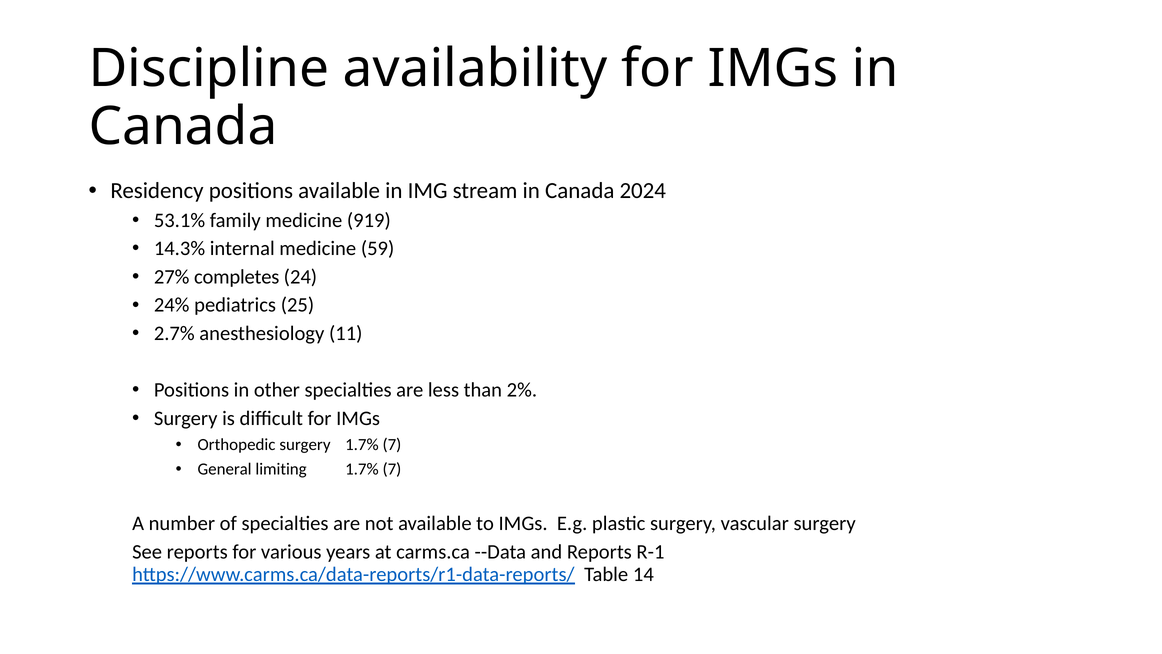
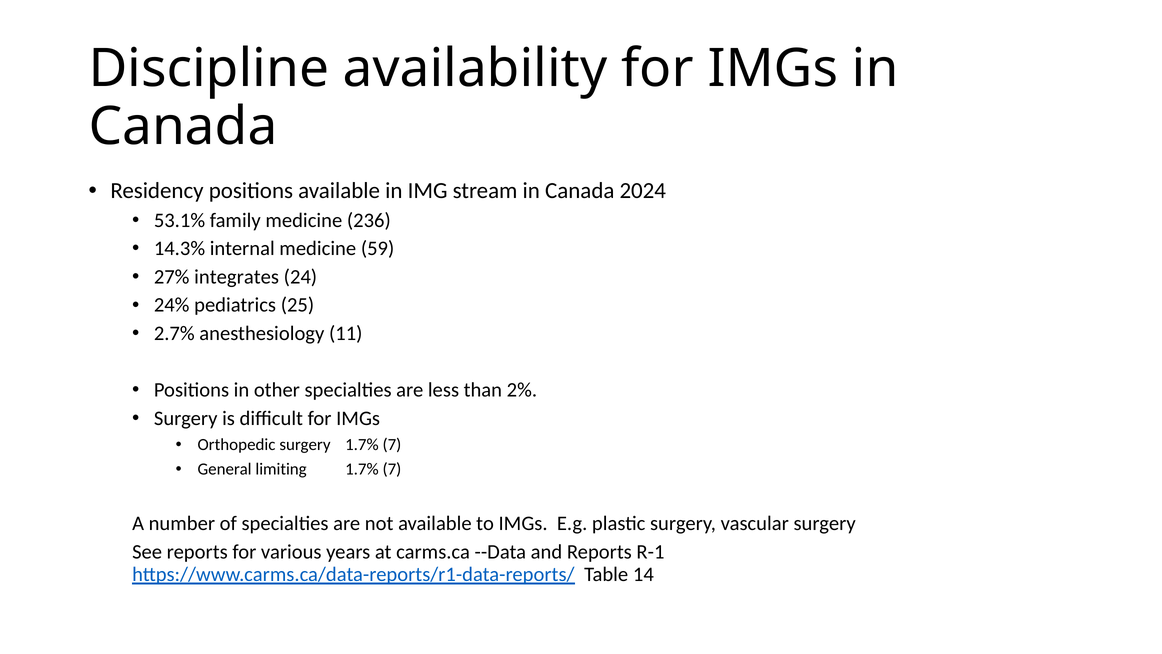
919: 919 -> 236 (369, 220)
completes: completes -> integrates (237, 277)
